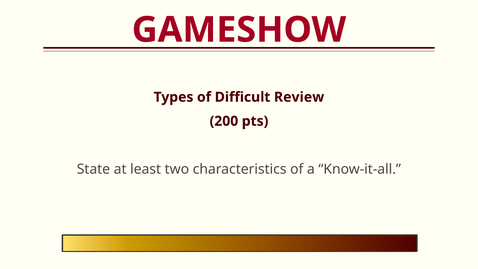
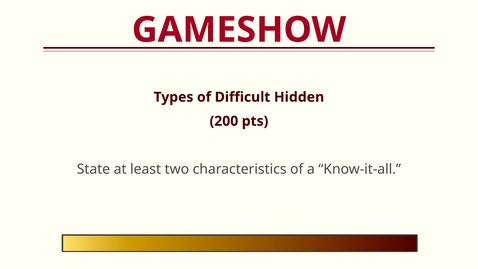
Review: Review -> Hidden (299, 97)
